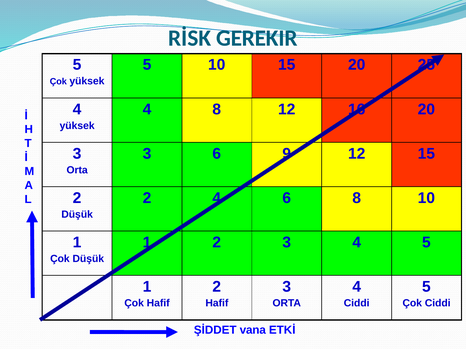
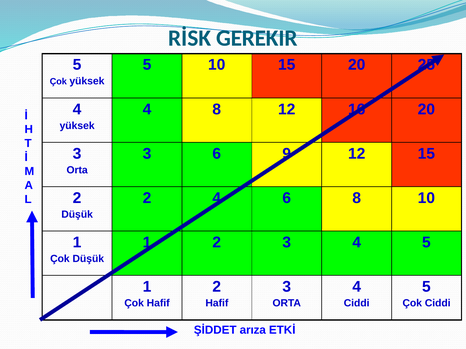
vana: vana -> arıza (253, 330)
